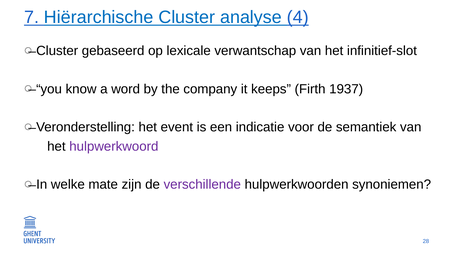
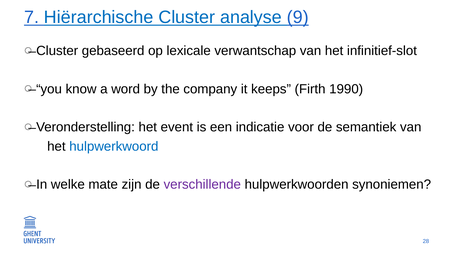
4: 4 -> 9 (298, 17)
1937: 1937 -> 1990 (346, 89)
hulpwerkwoord colour: purple -> blue (114, 146)
